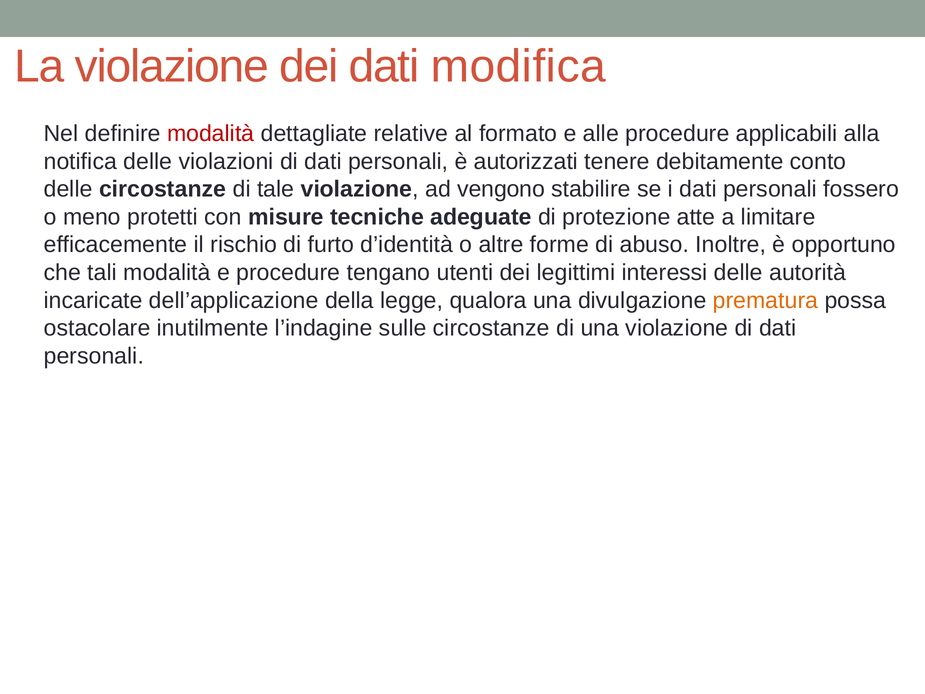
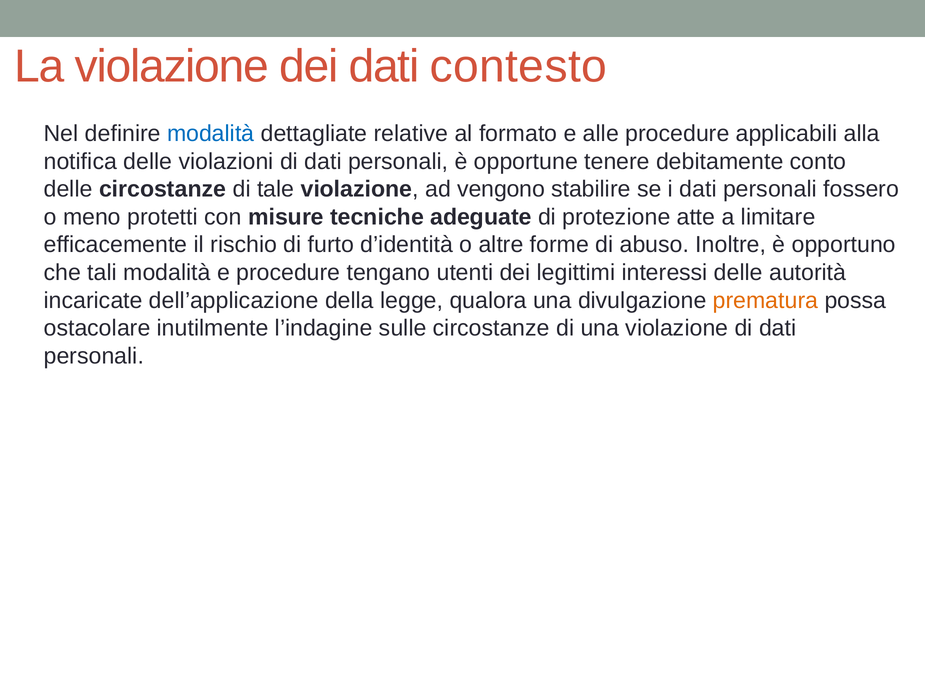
modifica: modifica -> contesto (518, 66)
modalità colour: red -> blue (211, 134)
autorizzati: autorizzati -> opportune (526, 162)
